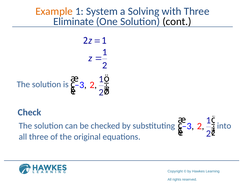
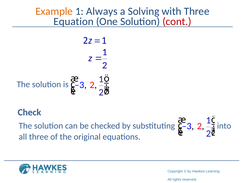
System: System -> Always (102, 11)
Eliminate: Eliminate -> Equation (74, 22)
cont colour: black -> red (177, 22)
